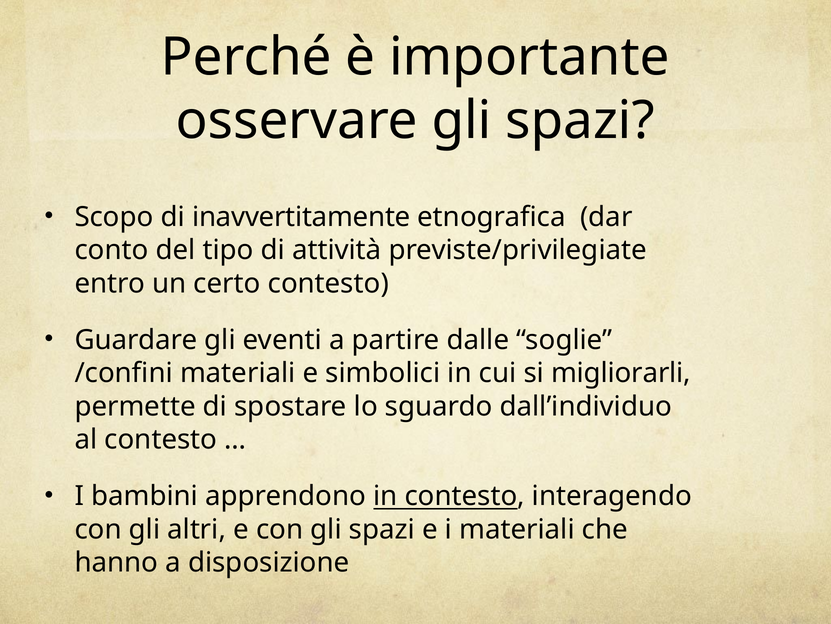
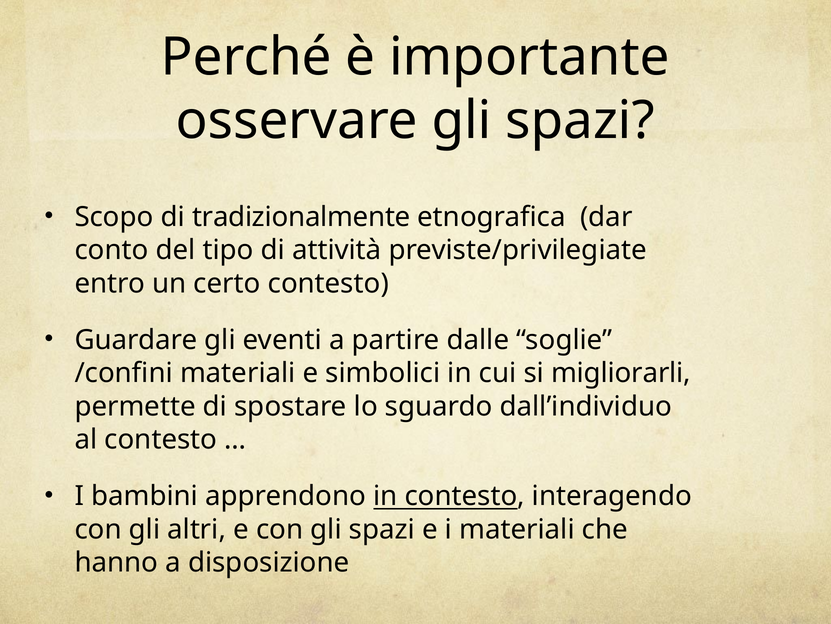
inavvertitamente: inavvertitamente -> tradizionalmente (301, 217)
